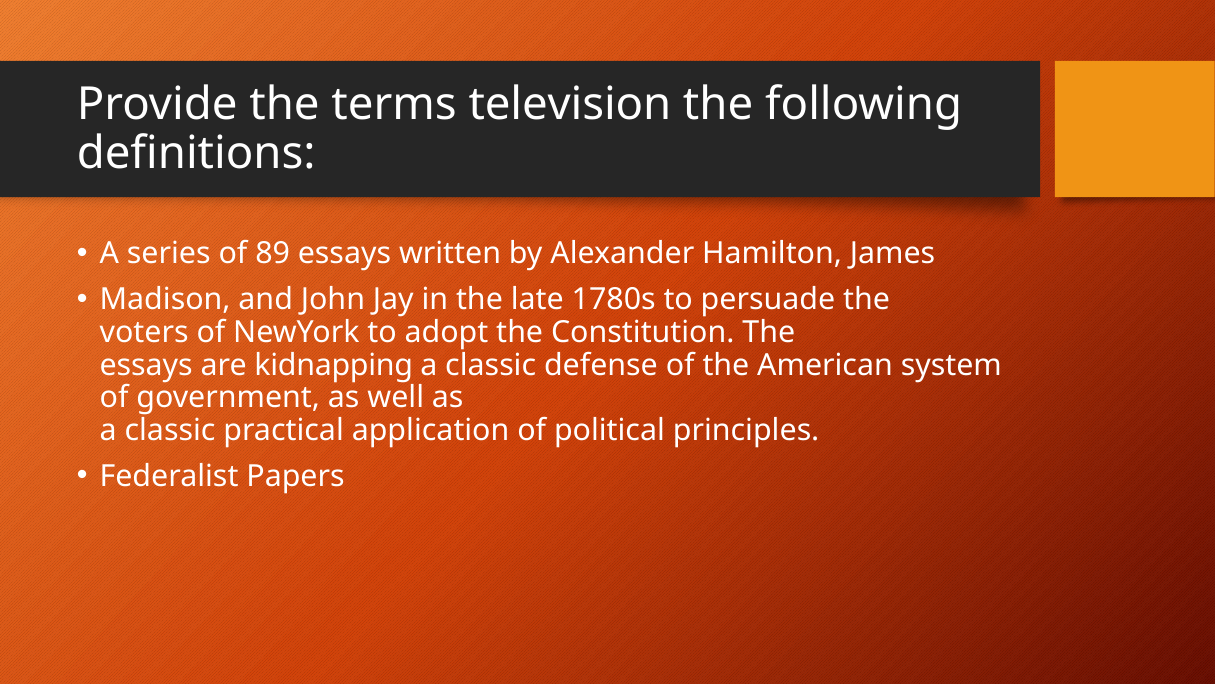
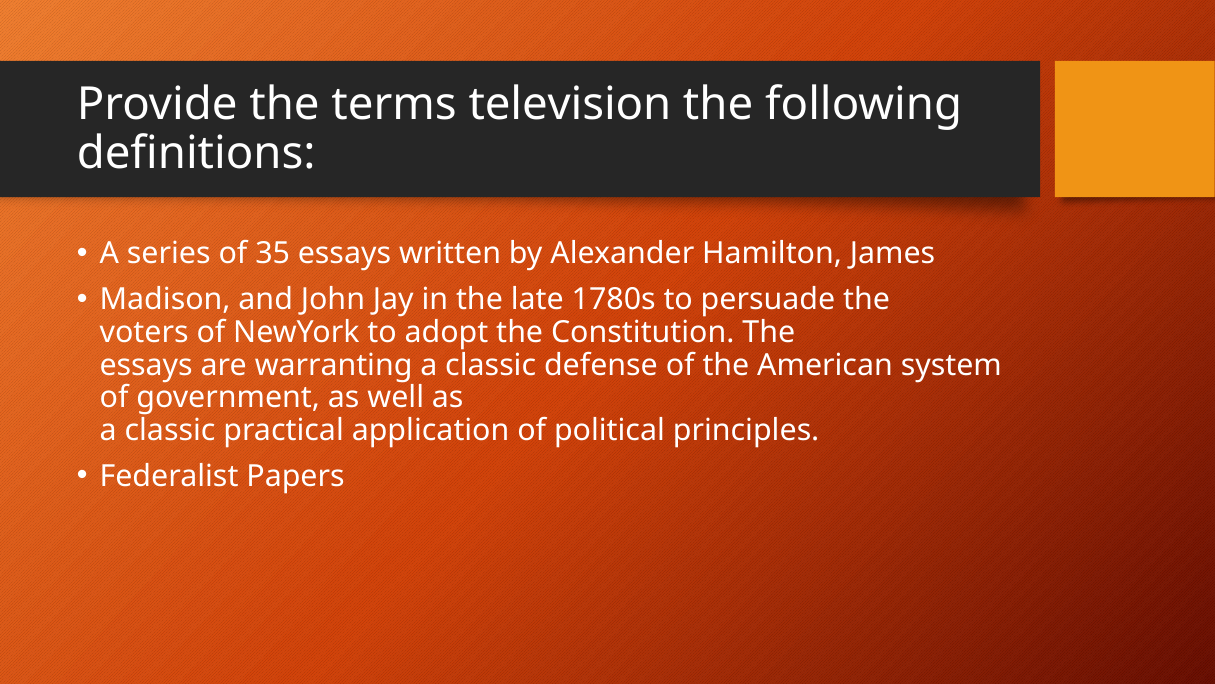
89: 89 -> 35 (273, 254)
kidnapping: kidnapping -> warranting (334, 365)
